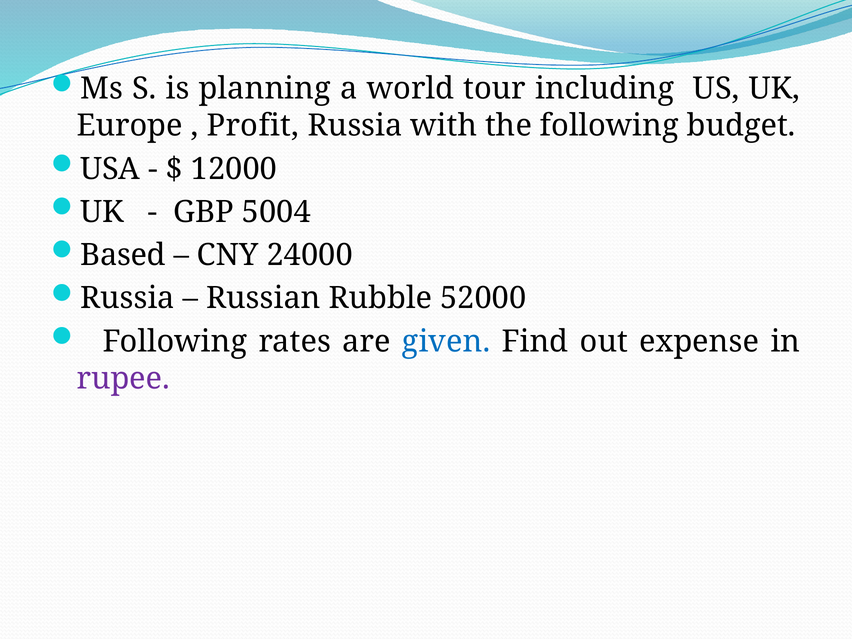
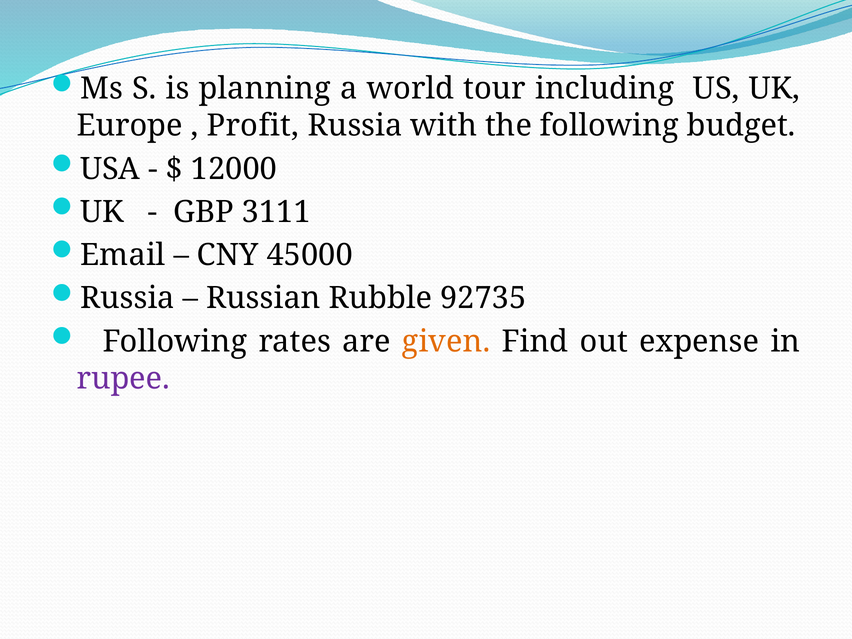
5004: 5004 -> 3111 (276, 212)
Based: Based -> Email (123, 255)
24000: 24000 -> 45000 (310, 255)
52000: 52000 -> 92735 (483, 298)
given colour: blue -> orange (446, 341)
